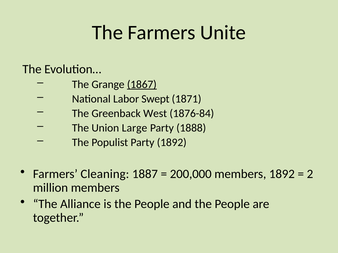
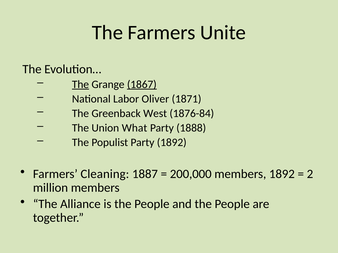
The underline: none -> present (80, 84)
Swept: Swept -> Oliver (155, 99)
Large: Large -> What (135, 128)
